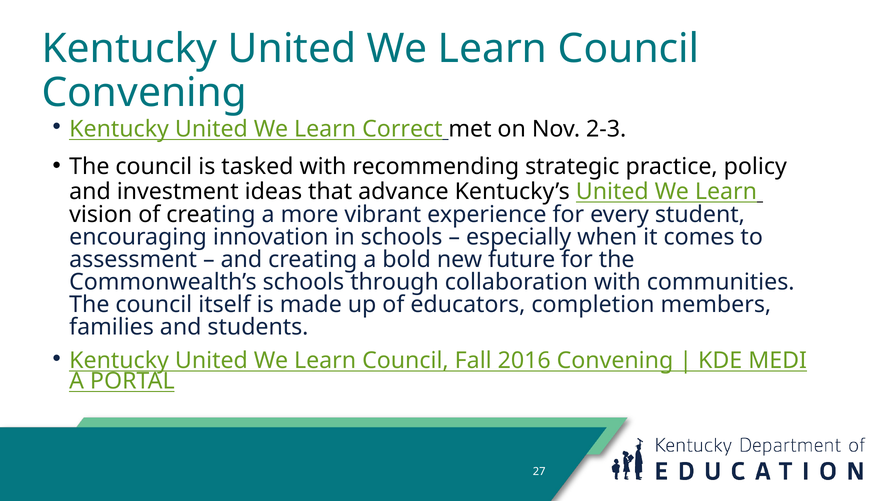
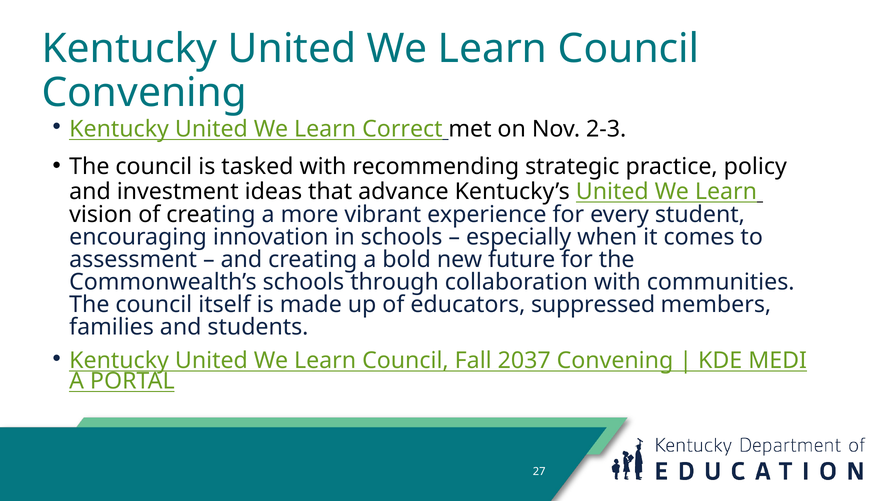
completion: completion -> suppressed (593, 305)
2016: 2016 -> 2037 (524, 361)
